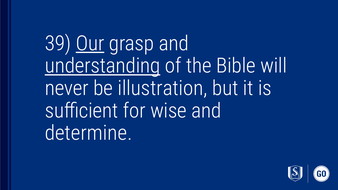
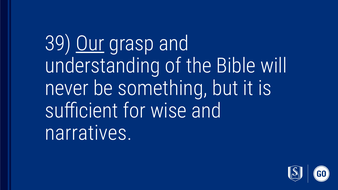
understanding underline: present -> none (103, 66)
illustration: illustration -> something (163, 88)
determine: determine -> narratives (88, 133)
